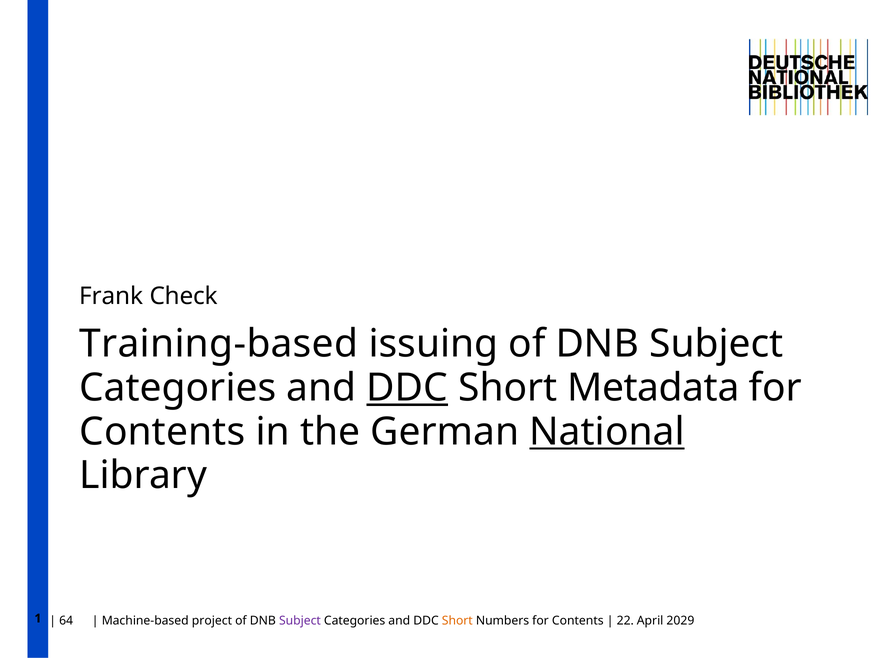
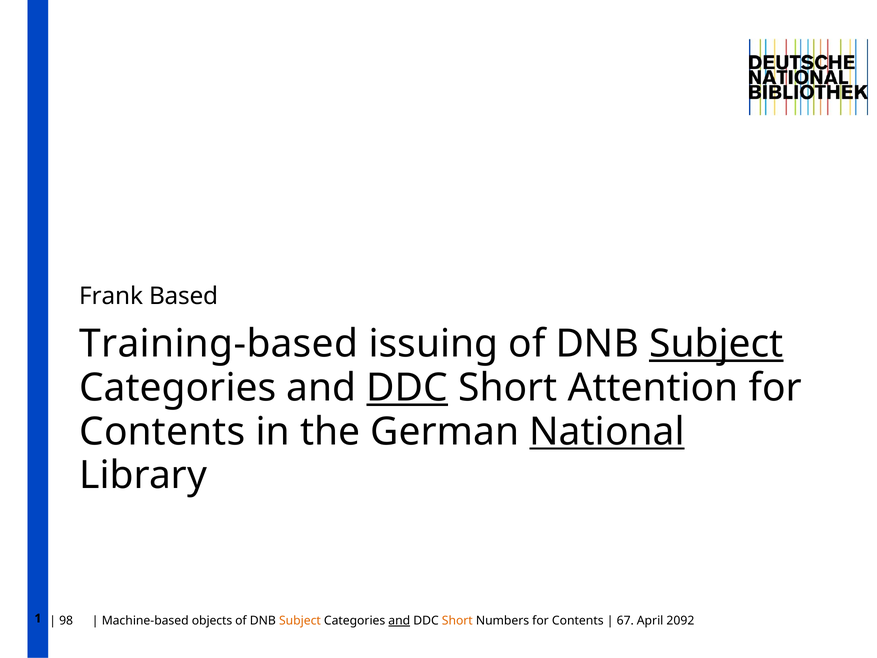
Check: Check -> Based (184, 296)
Subject underline: none -> present (716, 344)
Metadata: Metadata -> Attention (653, 388)
64: 64 -> 98 (66, 621)
project: project -> objects (212, 621)
Subject colour: purple -> orange (300, 621)
and underline: none -> present (399, 621)
22: 22 -> 67 (625, 621)
2029: 2029 -> 2092 (680, 621)
